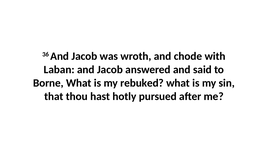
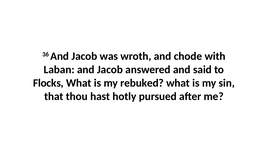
Borne: Borne -> Flocks (48, 83)
